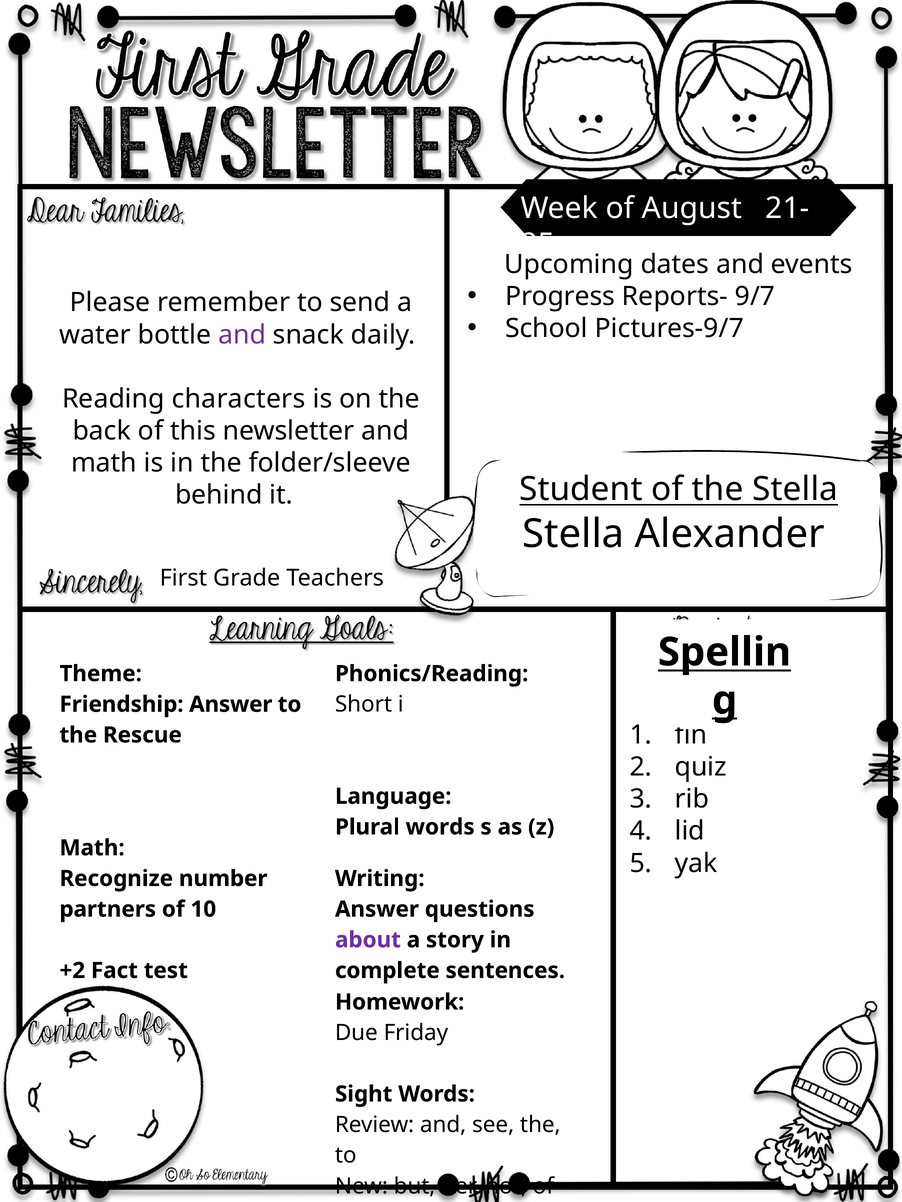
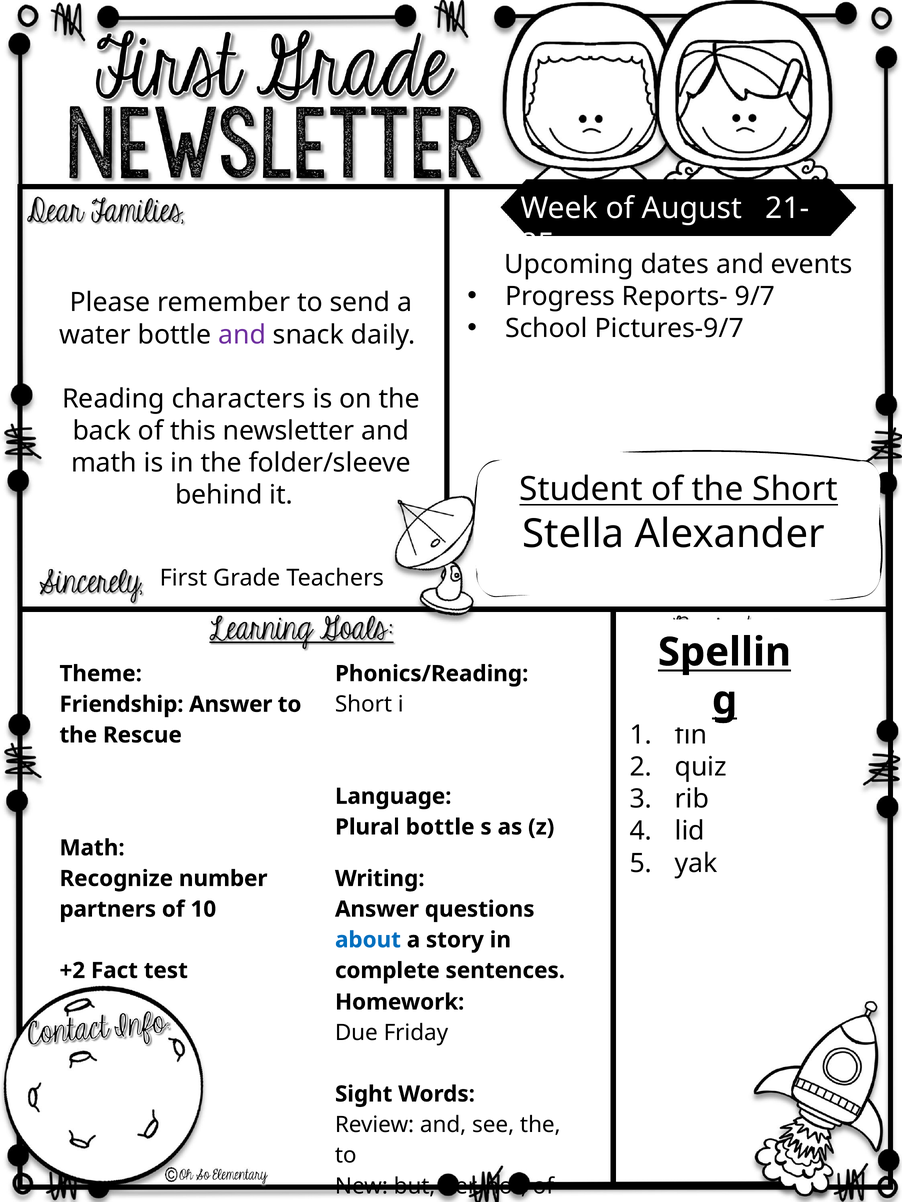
the Stella: Stella -> Short (795, 490)
Plural words: words -> bottle (440, 828)
about colour: purple -> blue (368, 940)
